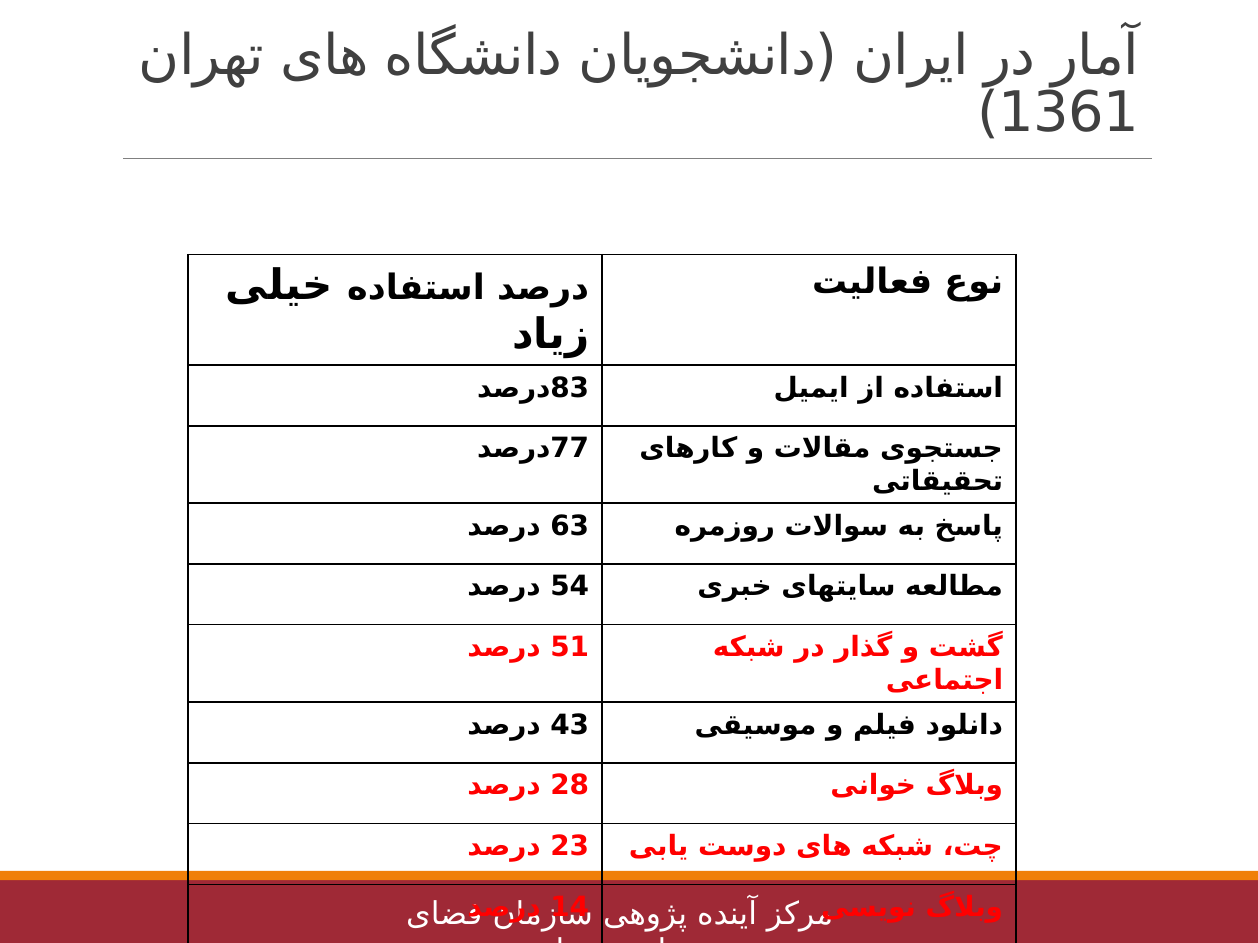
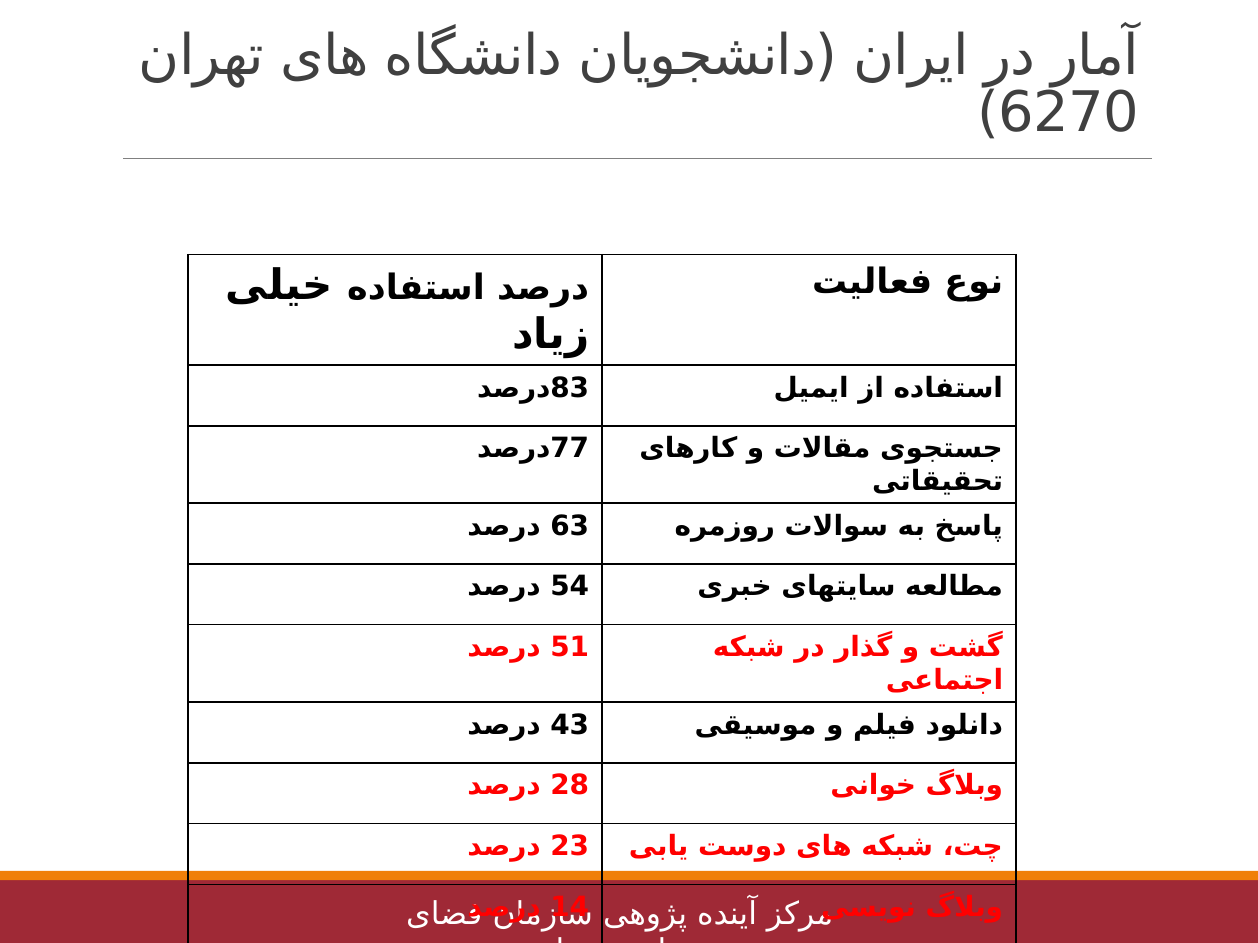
1361: 1361 -> 6270 (1069, 113)
